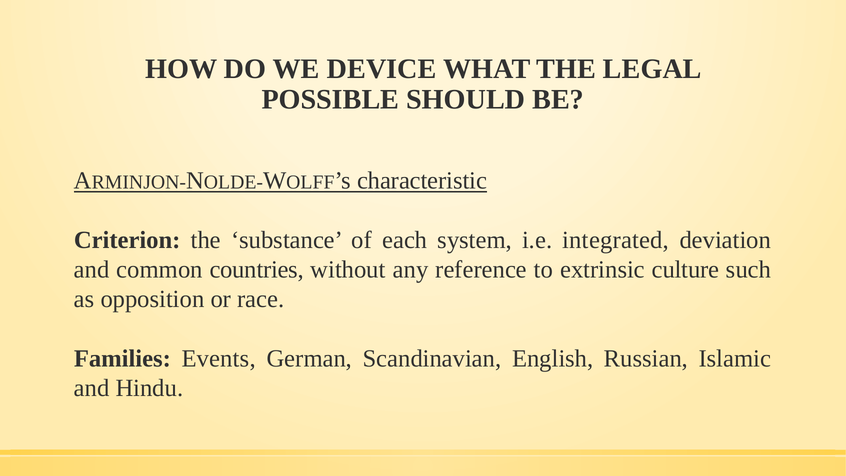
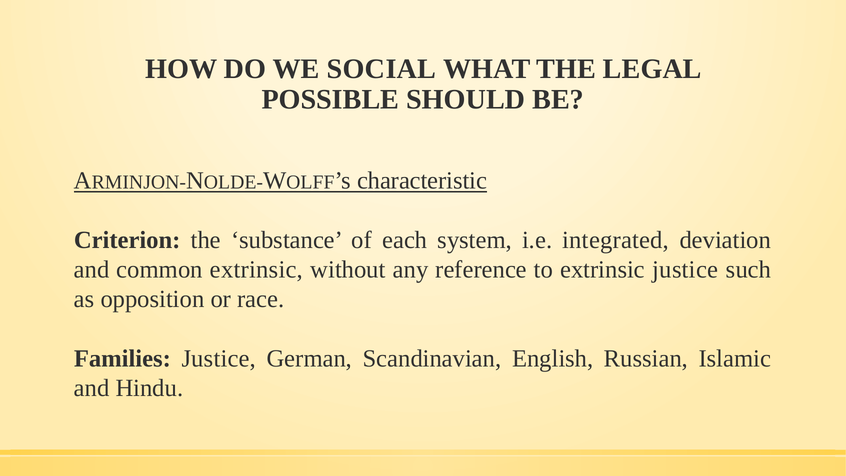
DEVICE: DEVICE -> SOCIAL (382, 69)
common countries: countries -> extrinsic (256, 270)
extrinsic culture: culture -> justice (685, 270)
Families Events: Events -> Justice (219, 359)
